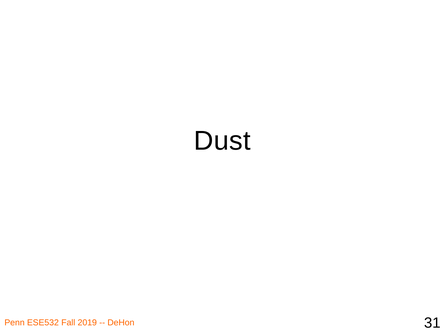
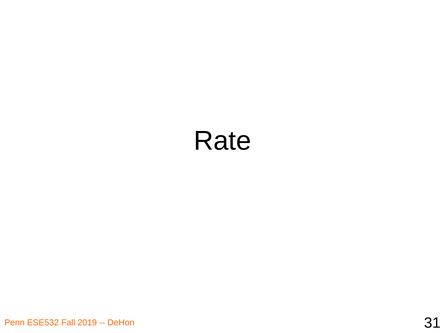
Dust: Dust -> Rate (222, 141)
